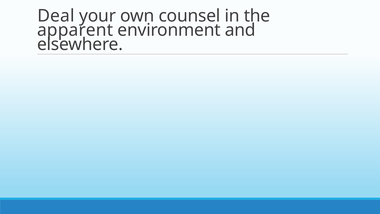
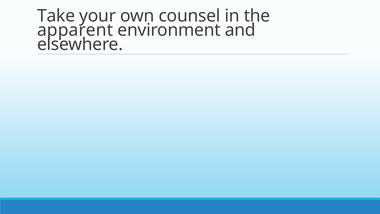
Deal: Deal -> Take (56, 16)
